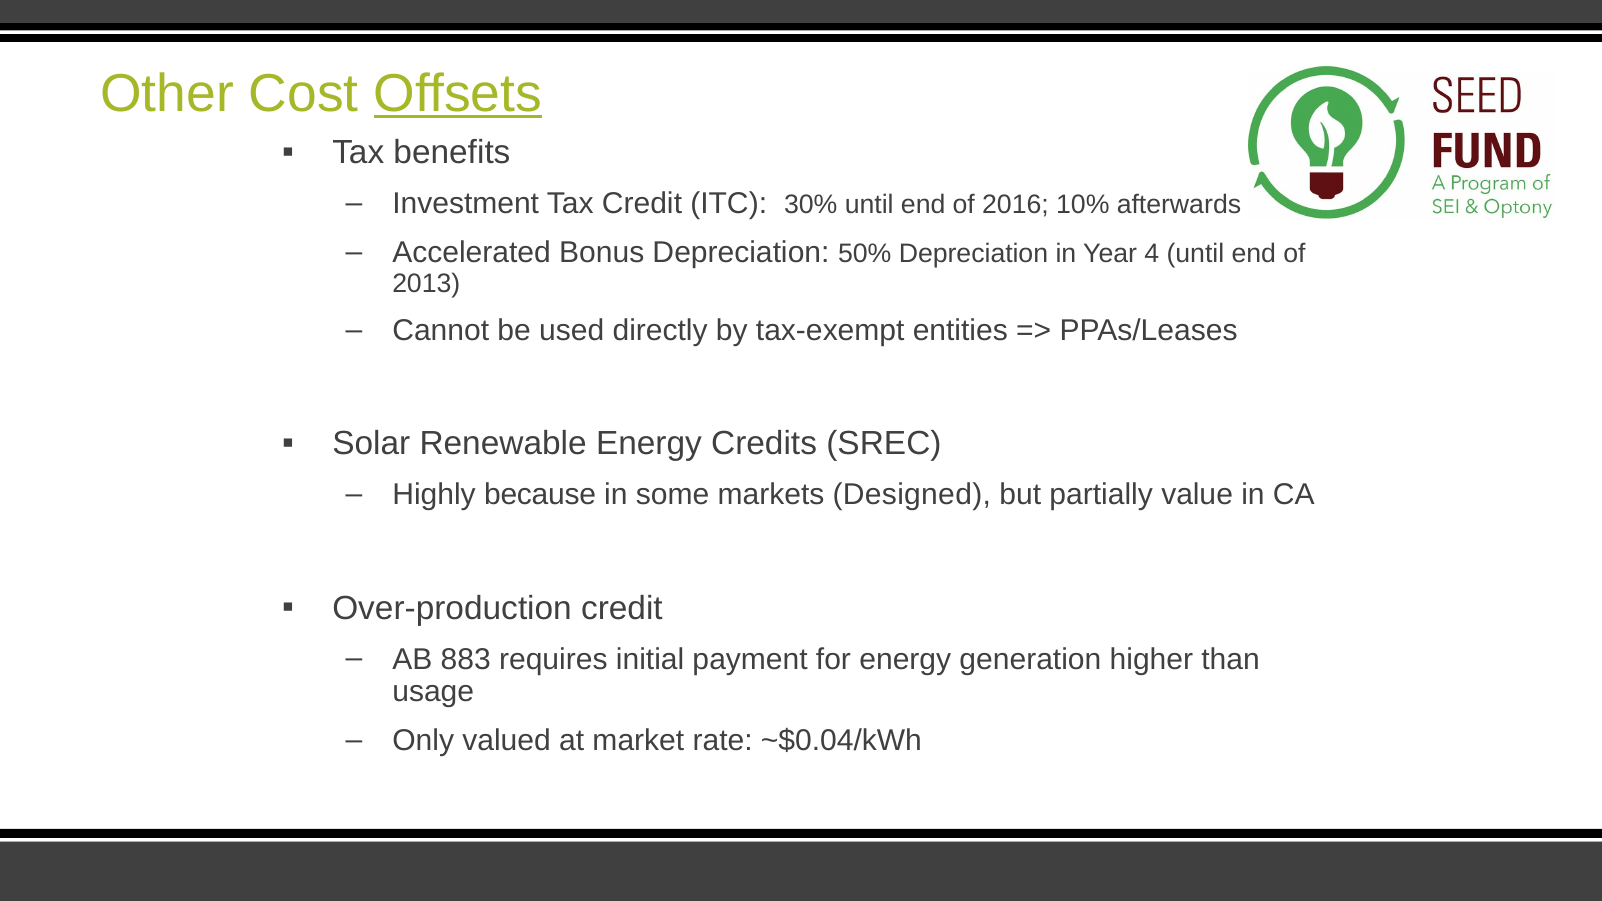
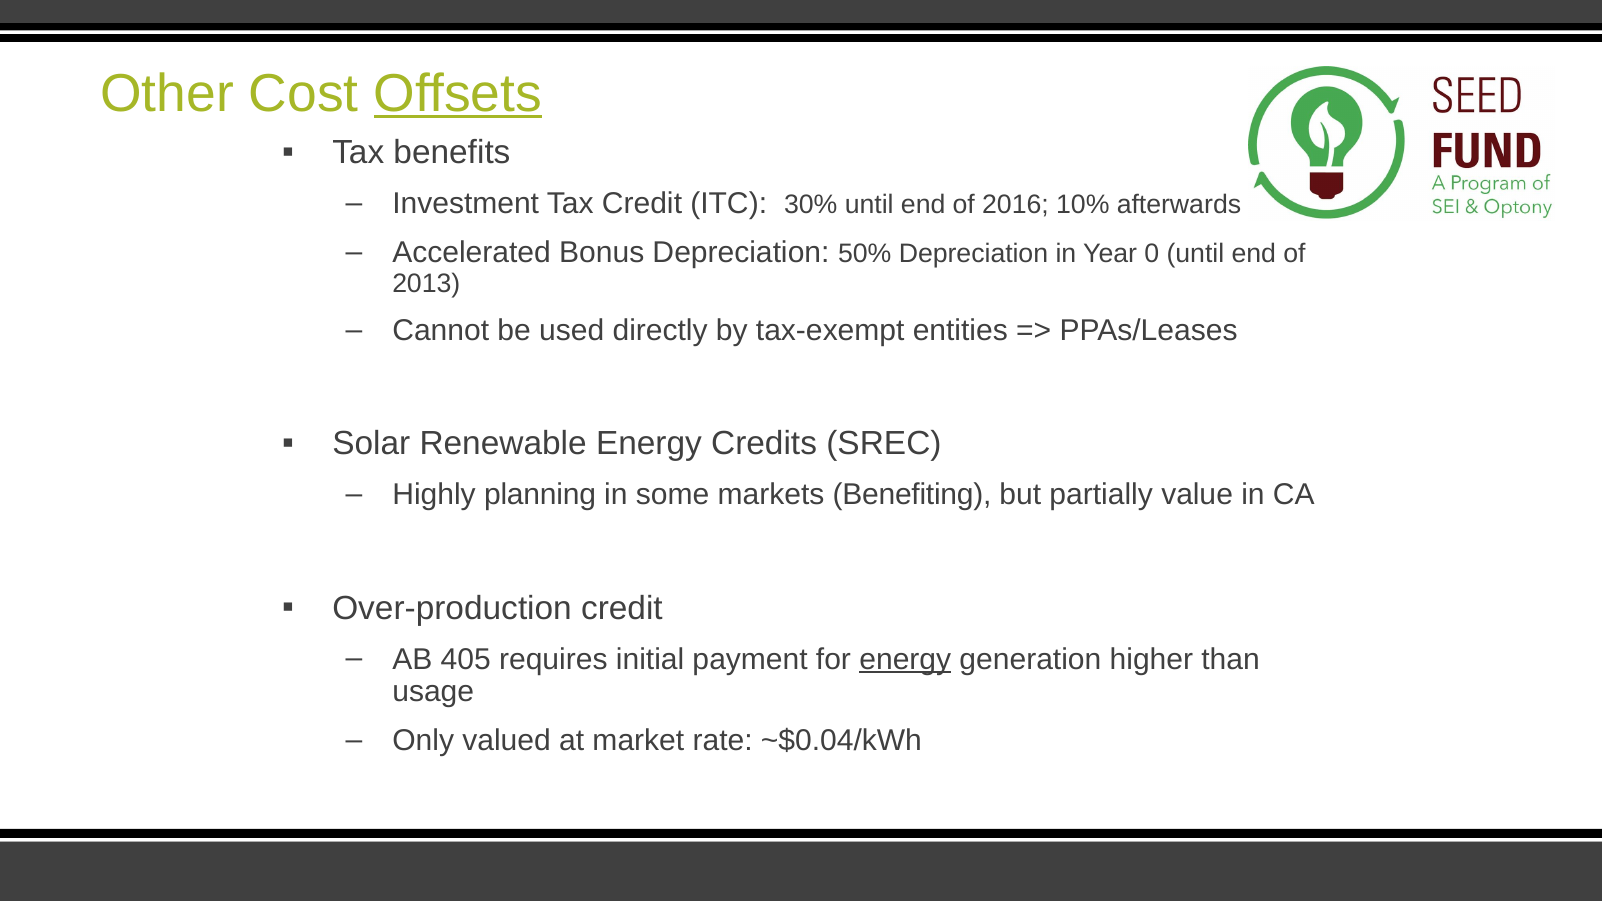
4: 4 -> 0 (1152, 254)
because: because -> planning (540, 495)
Designed: Designed -> Benefiting (912, 495)
883: 883 -> 405 (466, 659)
energy underline: none -> present (905, 659)
